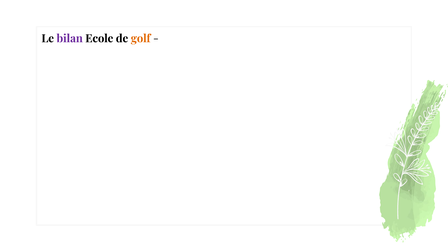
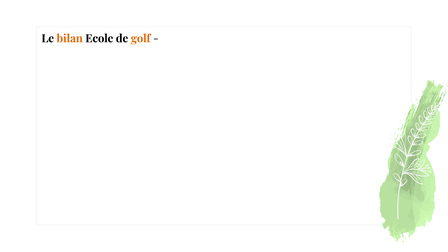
bilan colour: purple -> orange (70, 39)
